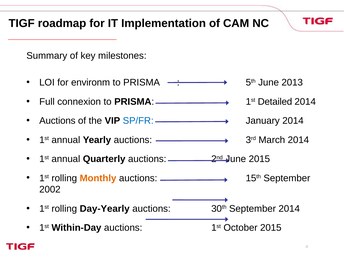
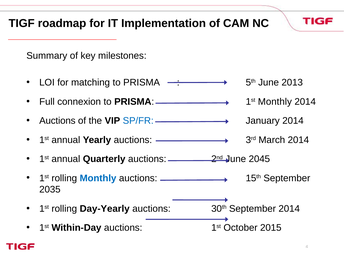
environm: environm -> matching (91, 83)
1st Detailed: Detailed -> Monthly (275, 102)
June 2015: 2015 -> 2045 (259, 159)
Monthly colour: orange -> blue (98, 178)
2002: 2002 -> 2035 (50, 190)
